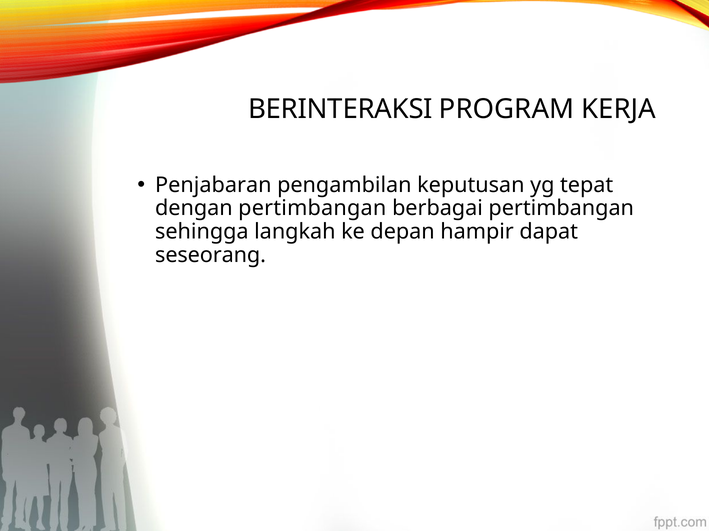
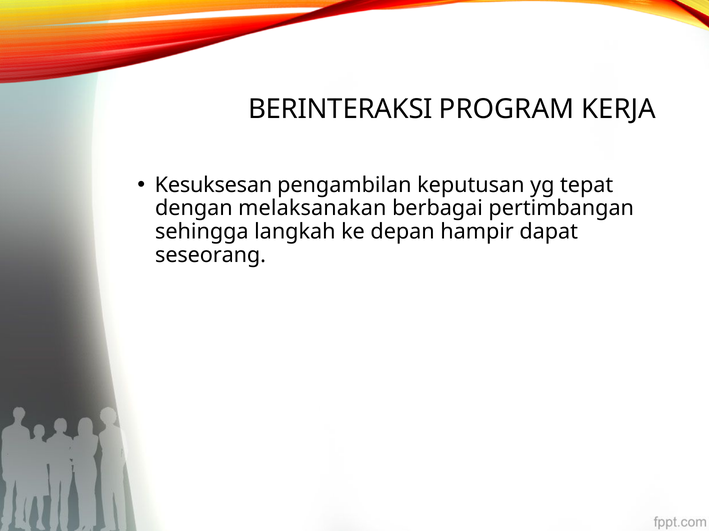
Penjabaran: Penjabaran -> Kesuksesan (213, 185)
dengan pertimbangan: pertimbangan -> melaksanakan (312, 209)
